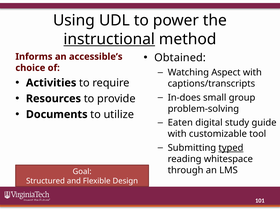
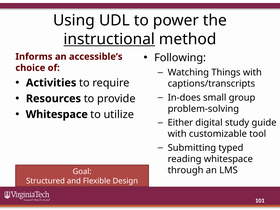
Obtained: Obtained -> Following (180, 58)
Aspect: Aspect -> Things (226, 72)
Documents: Documents -> Whitespace (57, 114)
Eaten: Eaten -> Either (180, 123)
typed underline: present -> none (231, 148)
